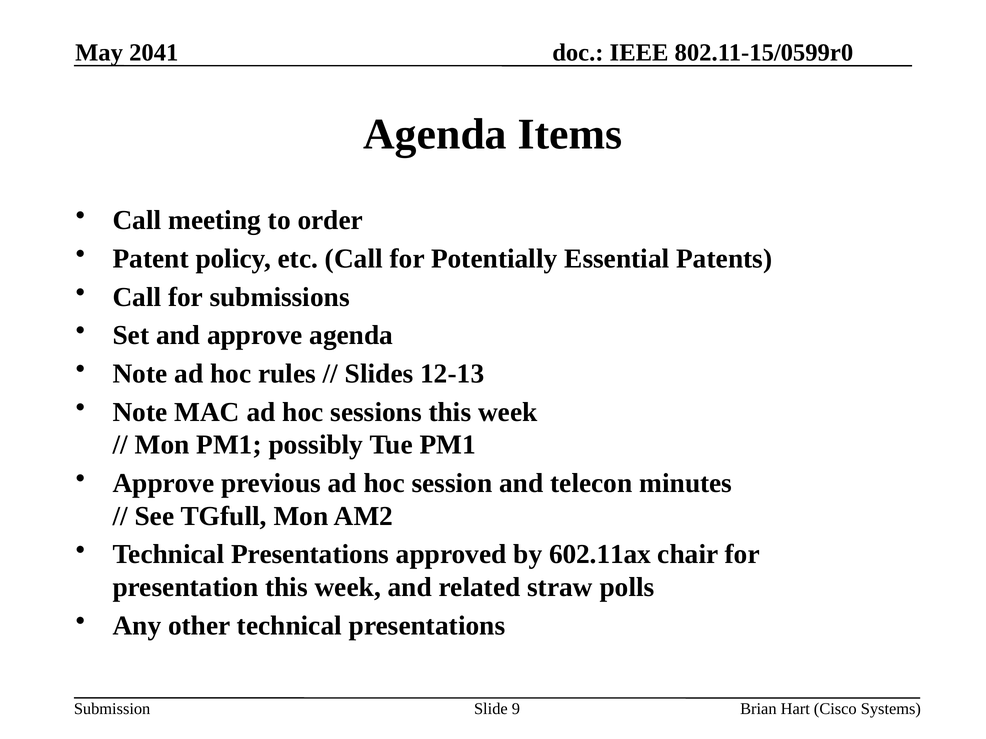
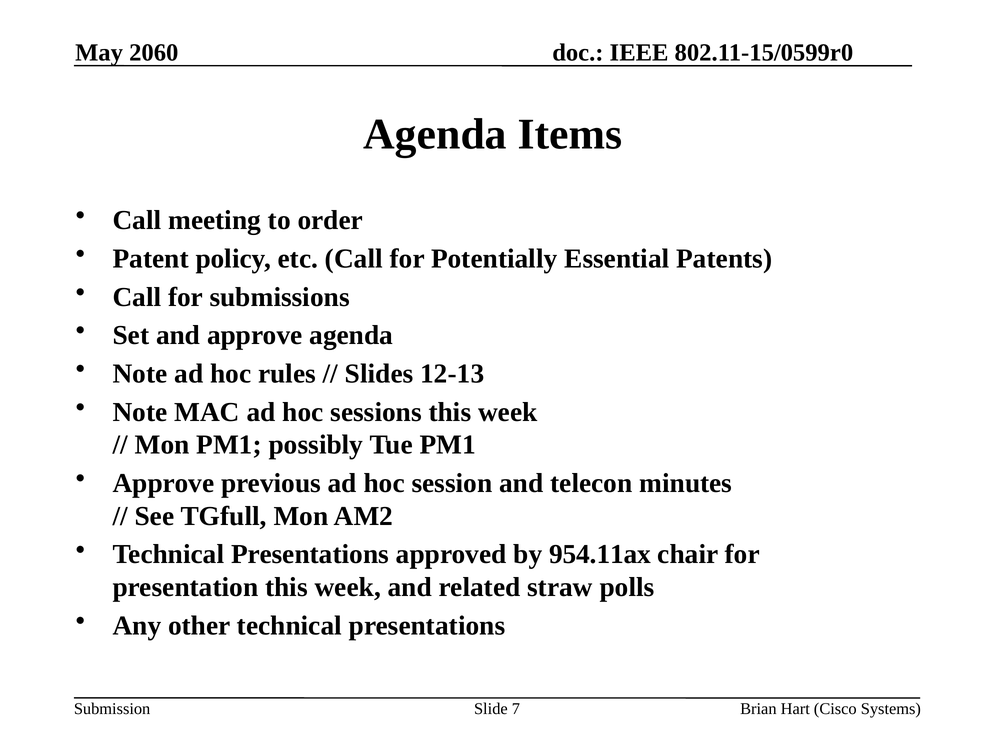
2041: 2041 -> 2060 (154, 53)
602.11ax: 602.11ax -> 954.11ax (600, 555)
9: 9 -> 7 (516, 709)
